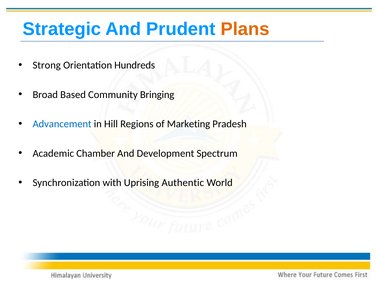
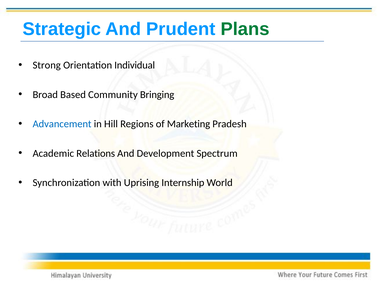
Plans colour: orange -> green (245, 29)
Hundreds: Hundreds -> Individual (135, 65)
Chamber: Chamber -> Relations (96, 153)
Authentic: Authentic -> Internship (183, 183)
